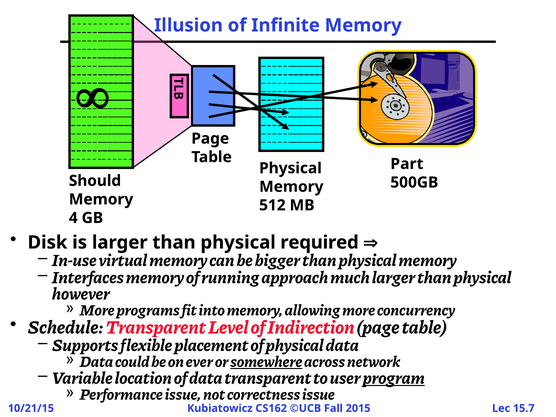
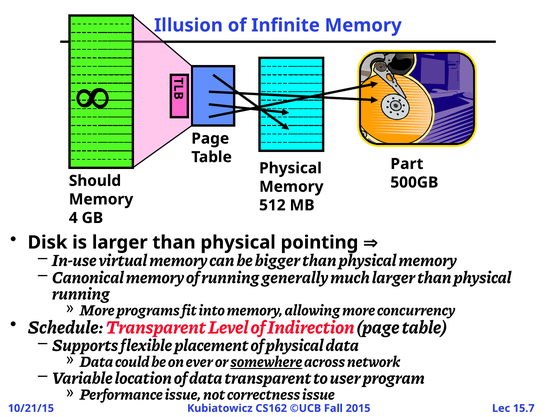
required: required -> pointing (319, 242)
Interfaces: Interfaces -> Canonical (88, 278)
approach: approach -> generally (295, 278)
however: however -> running (81, 294)
program underline: present -> none (394, 378)
